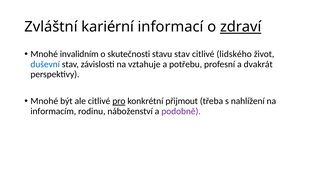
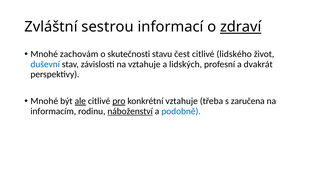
kariérní: kariérní -> sestrou (108, 27)
invalidním: invalidním -> zachovám (79, 54)
stavu stav: stav -> čest (182, 54)
potřebu: potřebu -> lidských (186, 64)
ale underline: none -> present (80, 101)
konkrétní přijmout: přijmout -> vztahuje (182, 101)
nahlížení: nahlížení -> zaručena (248, 101)
náboženství underline: none -> present (130, 112)
podobně colour: purple -> blue (181, 112)
